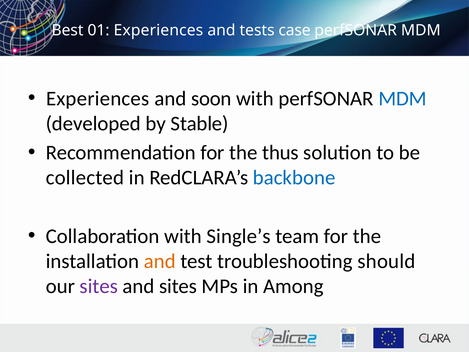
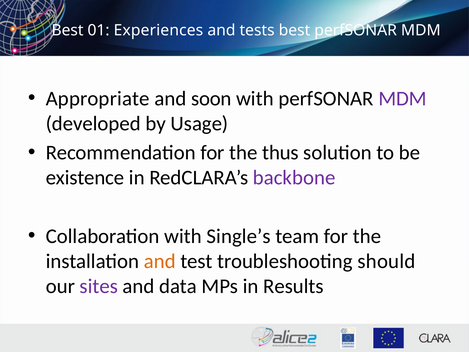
tests case: case -> best (294, 30)
Experiences: Experiences -> Appropriate (98, 98)
MDM colour: blue -> purple (403, 98)
Stable: Stable -> Usage (199, 123)
collected: collected -> existence (85, 178)
backbone colour: blue -> purple (294, 178)
and sites: sites -> data (178, 286)
Among: Among -> Results (293, 286)
